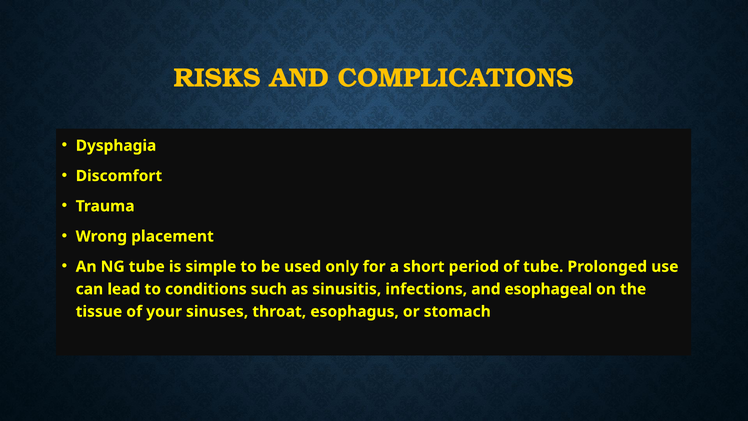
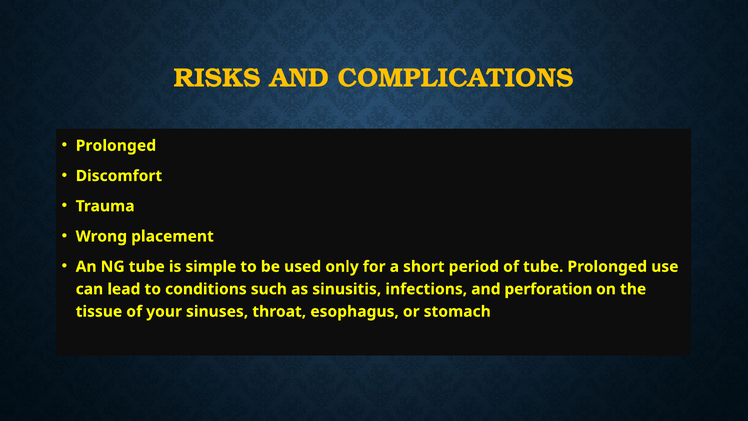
Dysphagia: Dysphagia -> Prolonged (116, 146)
esophageal: esophageal -> perforation (548, 289)
